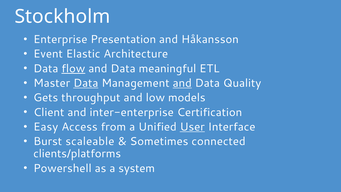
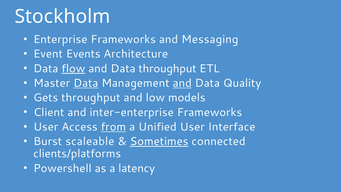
Enterprise Presentation: Presentation -> Frameworks (123, 39)
Håkansson: Håkansson -> Messaging (210, 39)
Elastic: Elastic -> Events (83, 54)
Data meaningful: meaningful -> throughput (167, 69)
inter-enterprise Certification: Certification -> Frameworks (210, 112)
Easy: Easy -> User (46, 127)
from underline: none -> present (113, 127)
User underline: present -> none (192, 127)
Sometimes underline: none -> present (159, 141)
system: system -> latency (137, 168)
